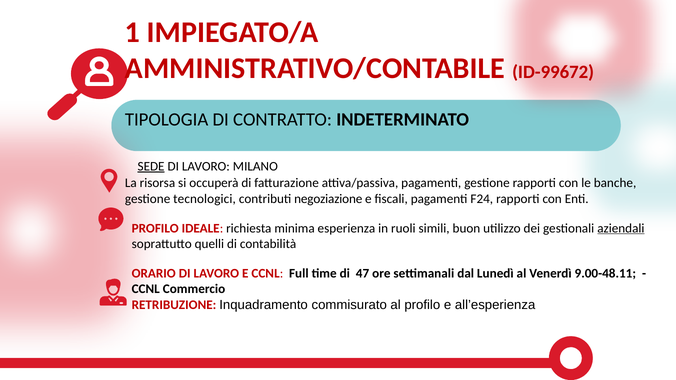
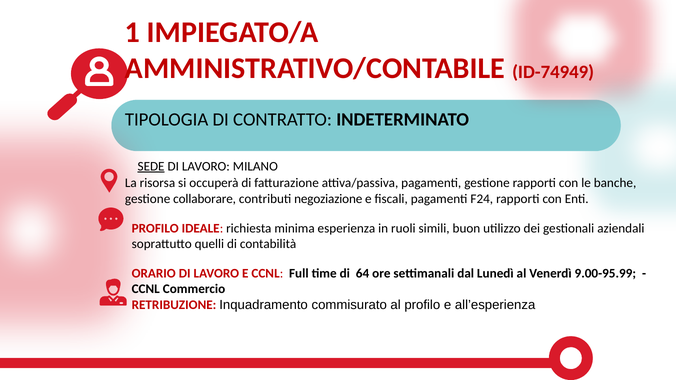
ID-99672: ID-99672 -> ID-74949 (553, 72)
tecnologici: tecnologici -> collaborare (205, 199)
aziendali underline: present -> none (621, 228)
47: 47 -> 64 (363, 273)
9.00-48.11: 9.00-48.11 -> 9.00-95.99 (605, 273)
